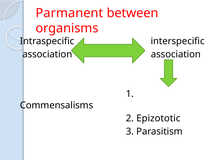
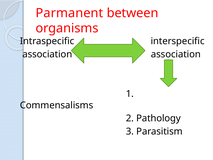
Epizototic: Epizototic -> Pathology (159, 118)
